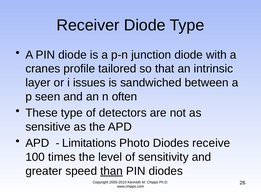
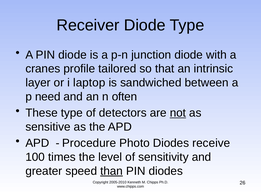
issues: issues -> laptop (89, 83)
seen: seen -> need (48, 97)
not underline: none -> present (178, 113)
Limitations: Limitations -> Procedure (89, 143)
